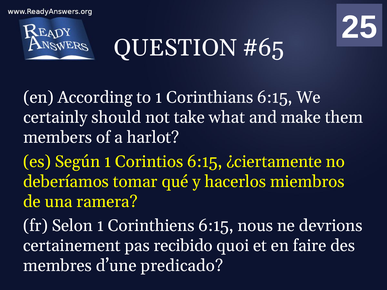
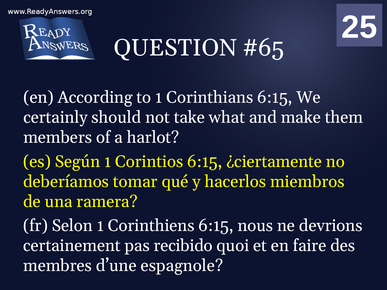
predicado: predicado -> espagnole (182, 266)
